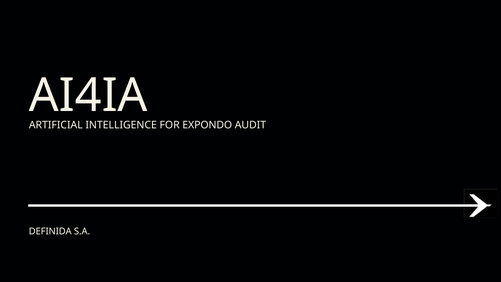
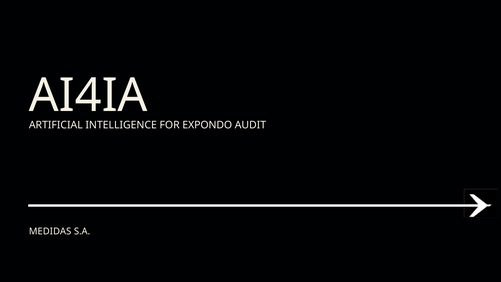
DEFINIDA: DEFINIDA -> MEDIDAS (50, 231)
